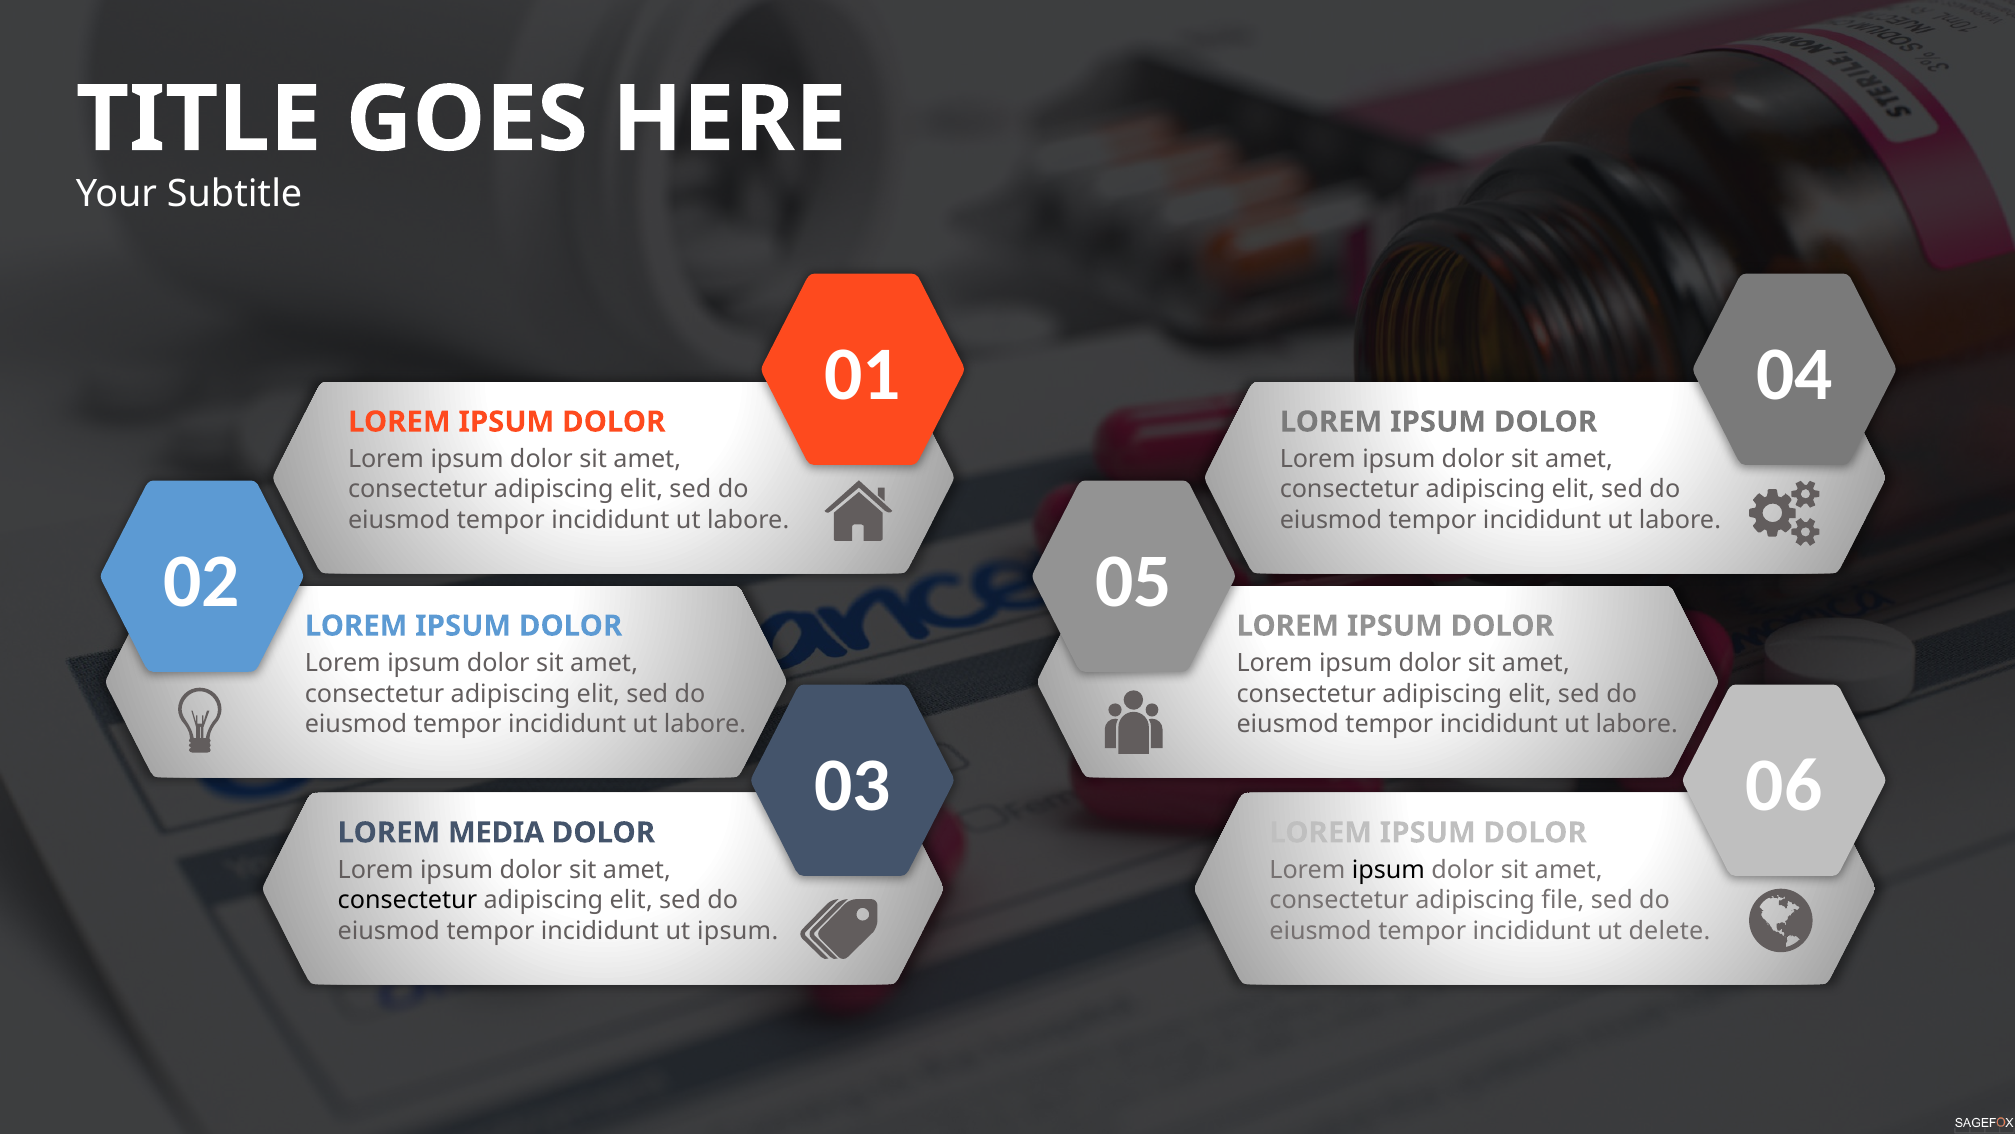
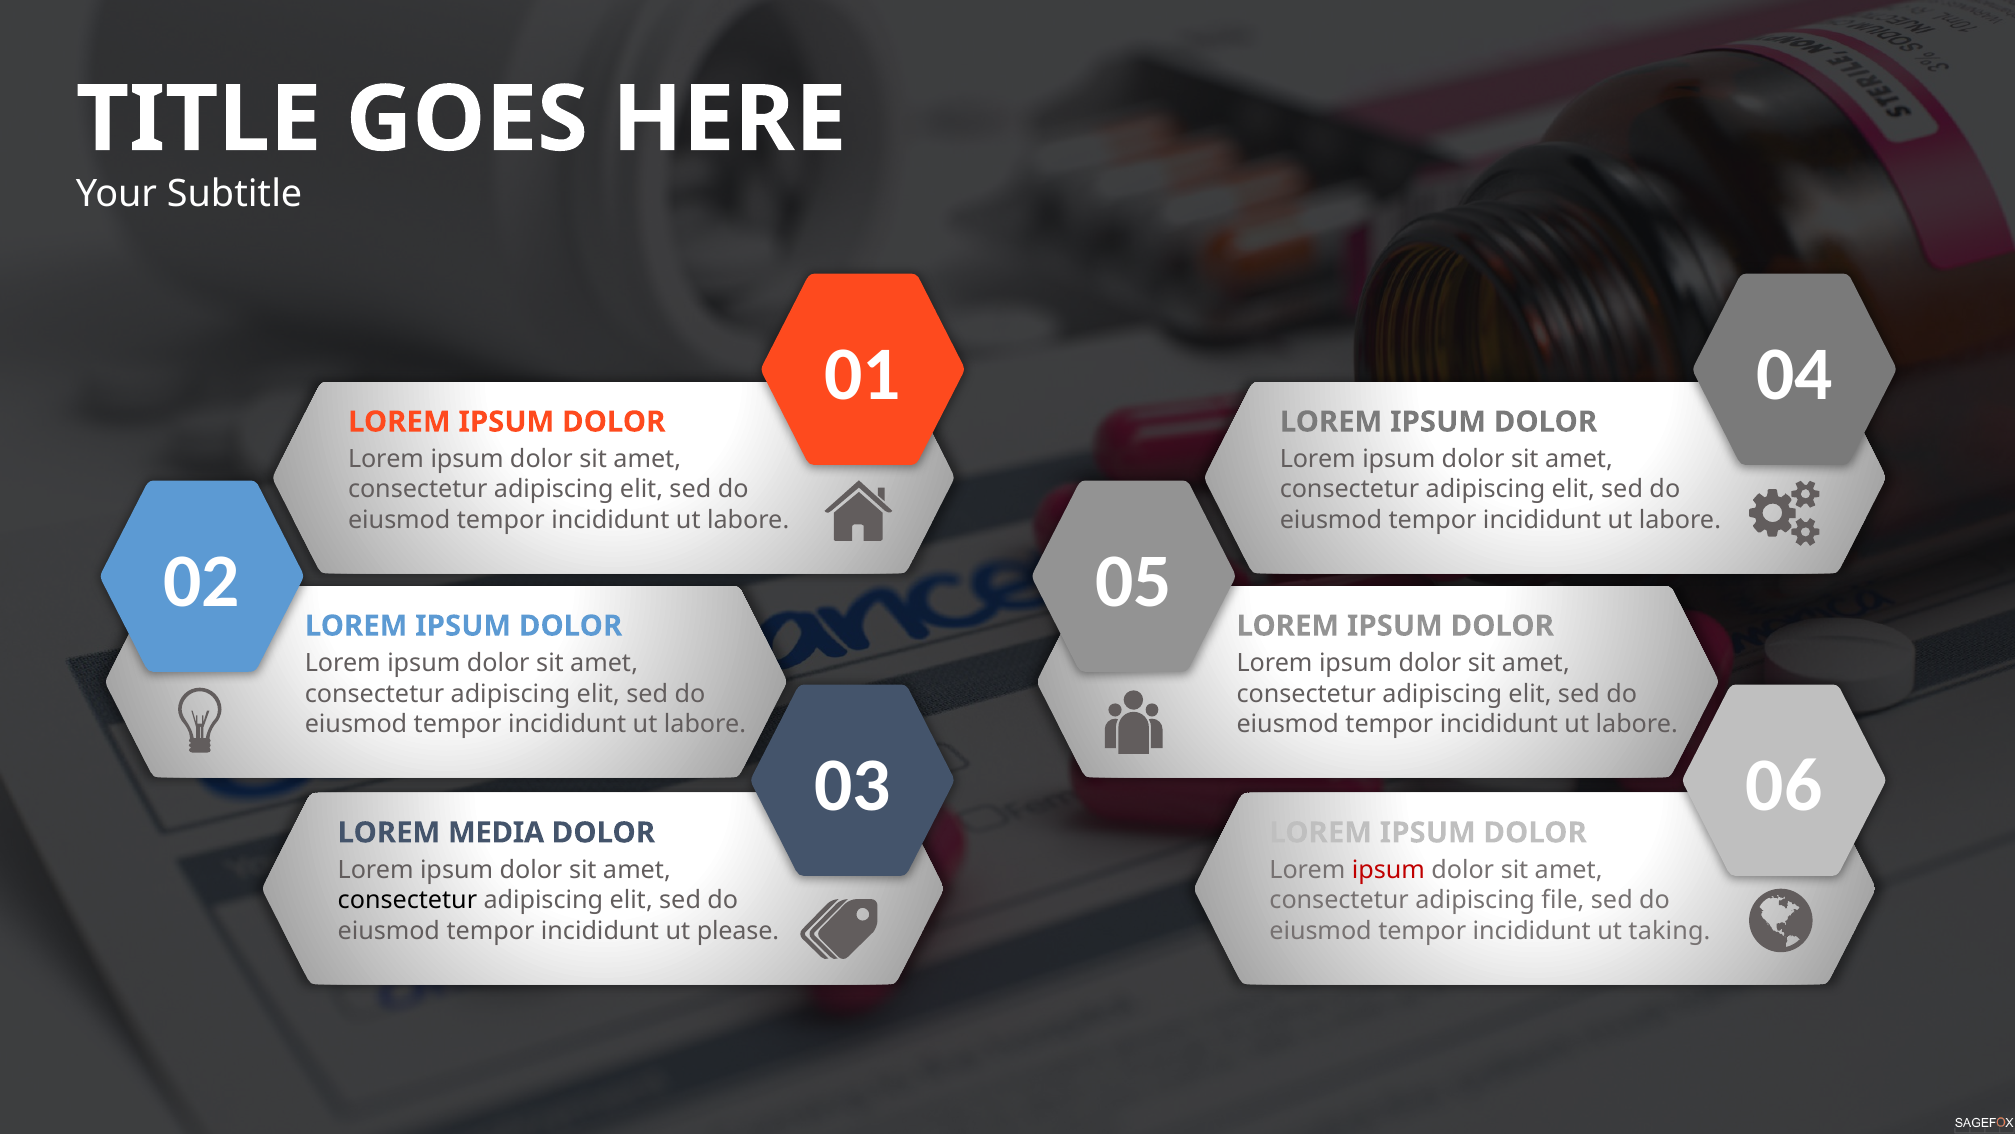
ipsum colour: black -> red (1388, 870)
ut ipsum: ipsum -> please (738, 930)
delete: delete -> taking (1669, 930)
